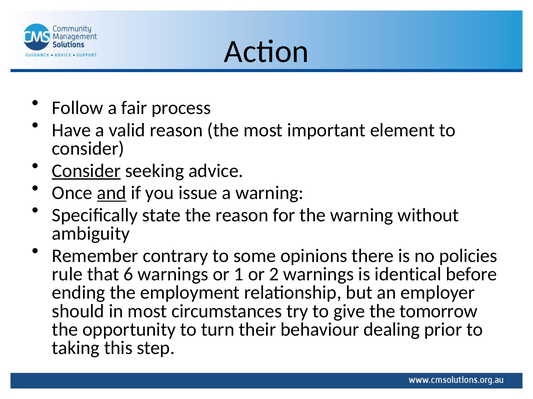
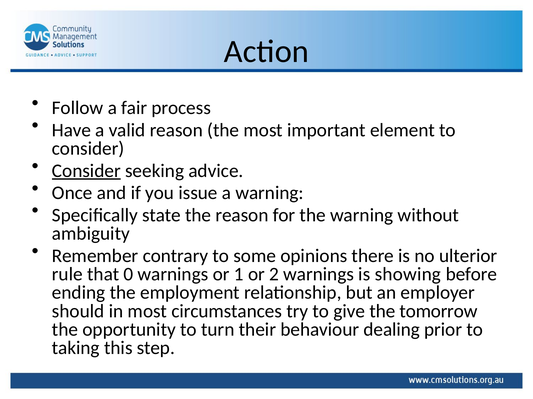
and underline: present -> none (112, 193)
policies: policies -> ulterior (468, 256)
6: 6 -> 0 (128, 275)
identical: identical -> showing (408, 275)
